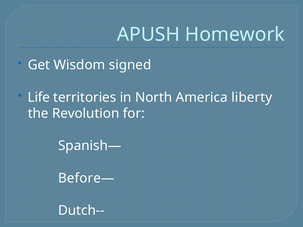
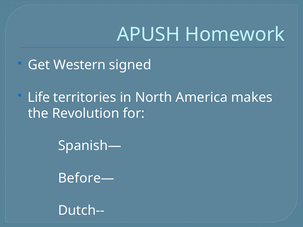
Wisdom: Wisdom -> Western (80, 65)
liberty: liberty -> makes (252, 97)
